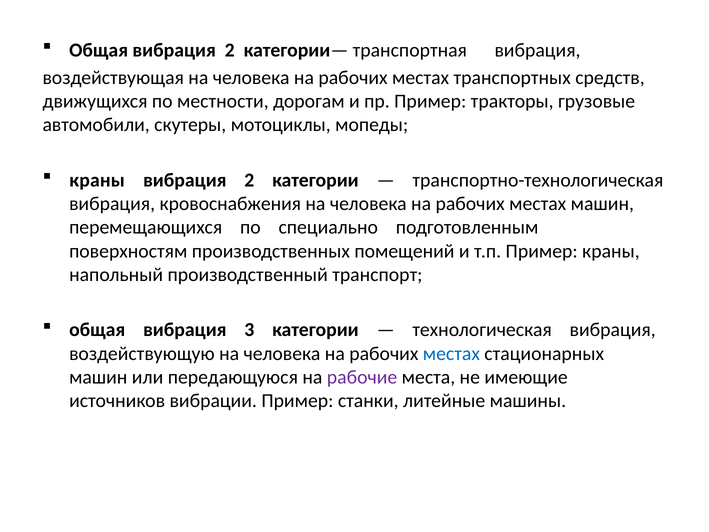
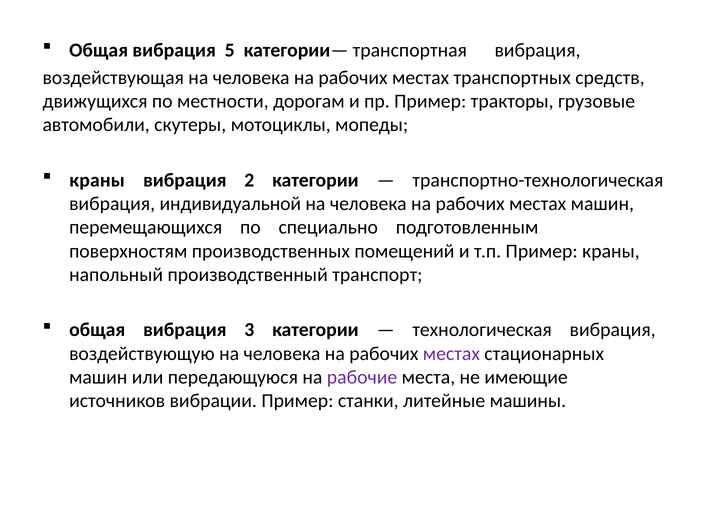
Общая вибрация 2: 2 -> 5 (230, 50)
кровоснабжения: кровоснабжения -> индивидуальной (230, 204)
местах colour: blue -> purple (451, 353)
